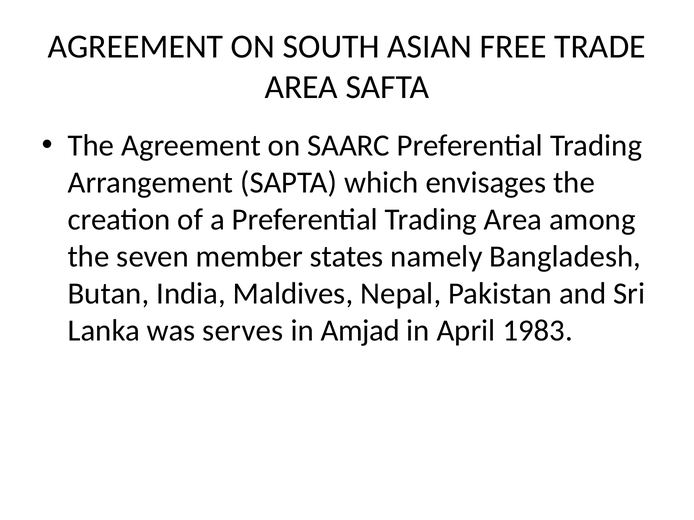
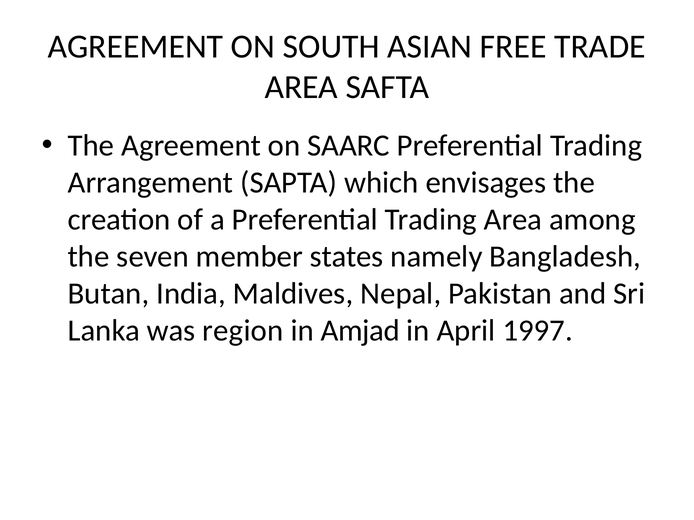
serves: serves -> region (243, 331)
1983: 1983 -> 1997 (538, 331)
